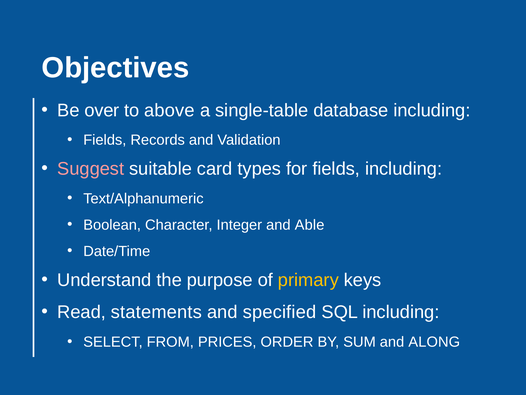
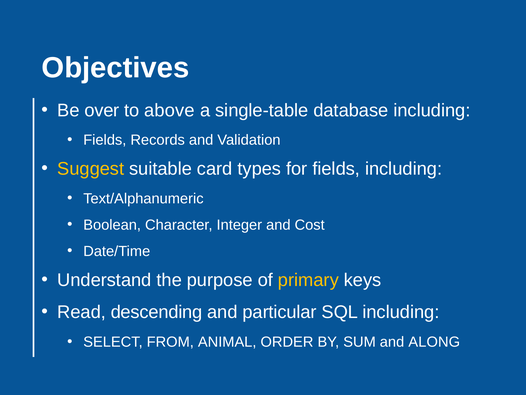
Suggest colour: pink -> yellow (91, 169)
Able: Able -> Cost (310, 225)
statements: statements -> descending (157, 312)
specified: specified -> particular (280, 312)
PRICES: PRICES -> ANIMAL (227, 342)
